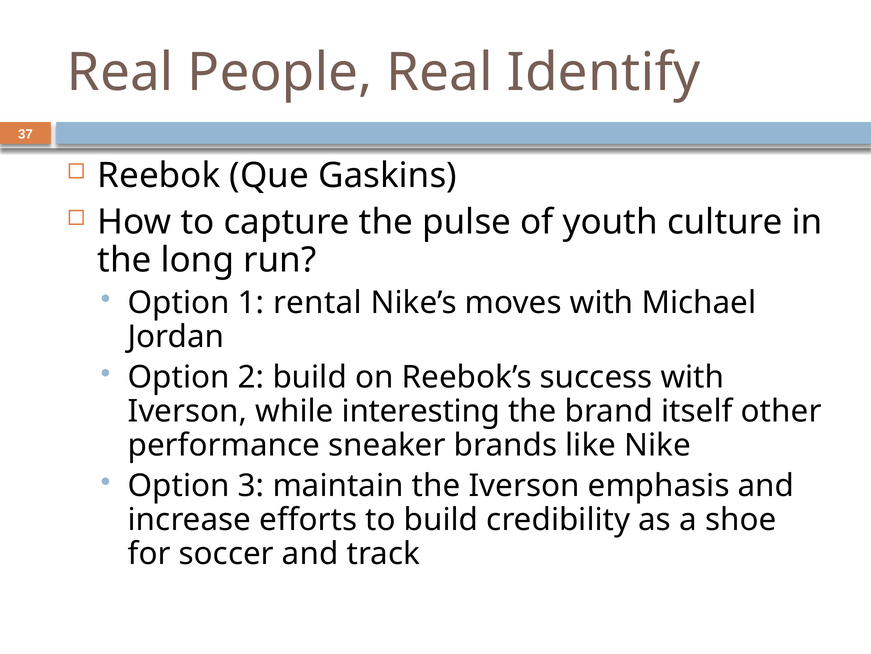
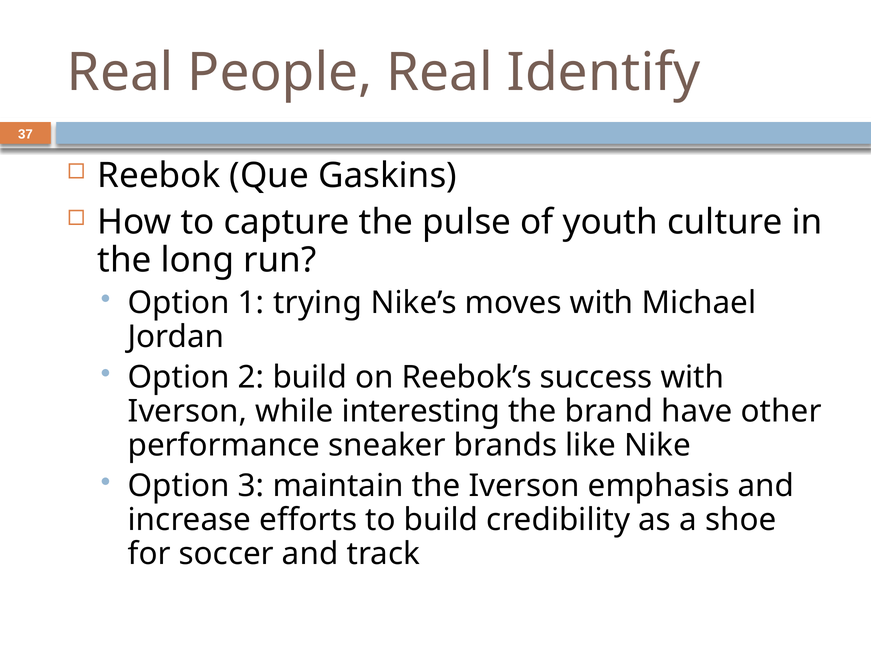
rental: rental -> trying (317, 302)
itself: itself -> have (697, 411)
